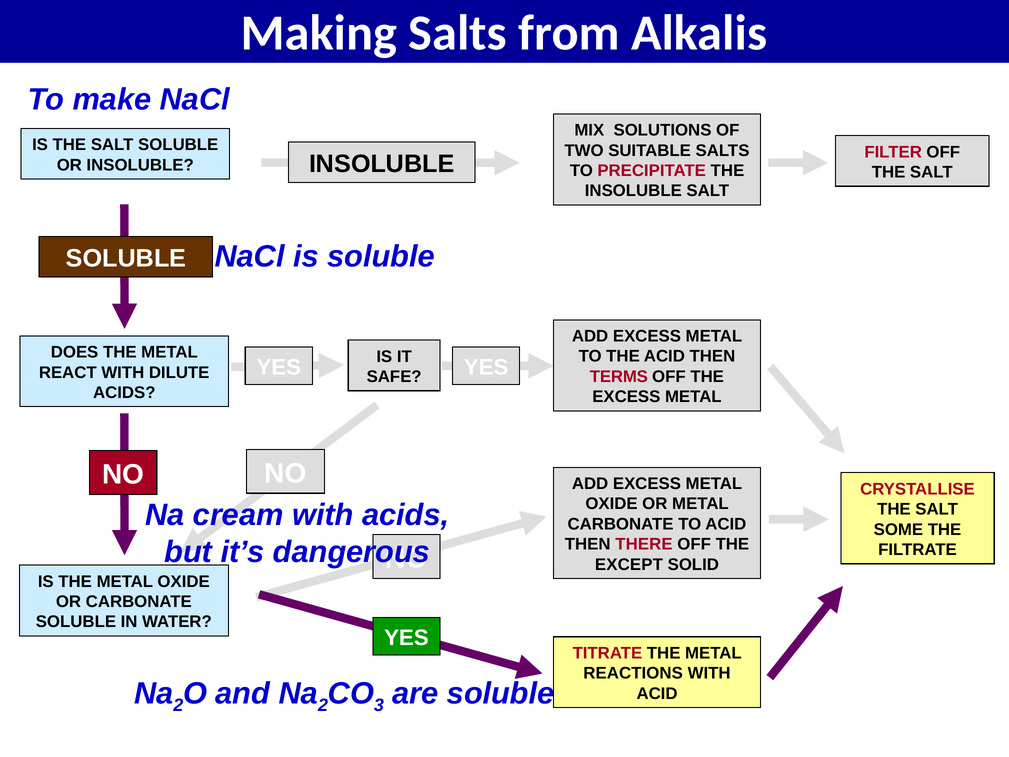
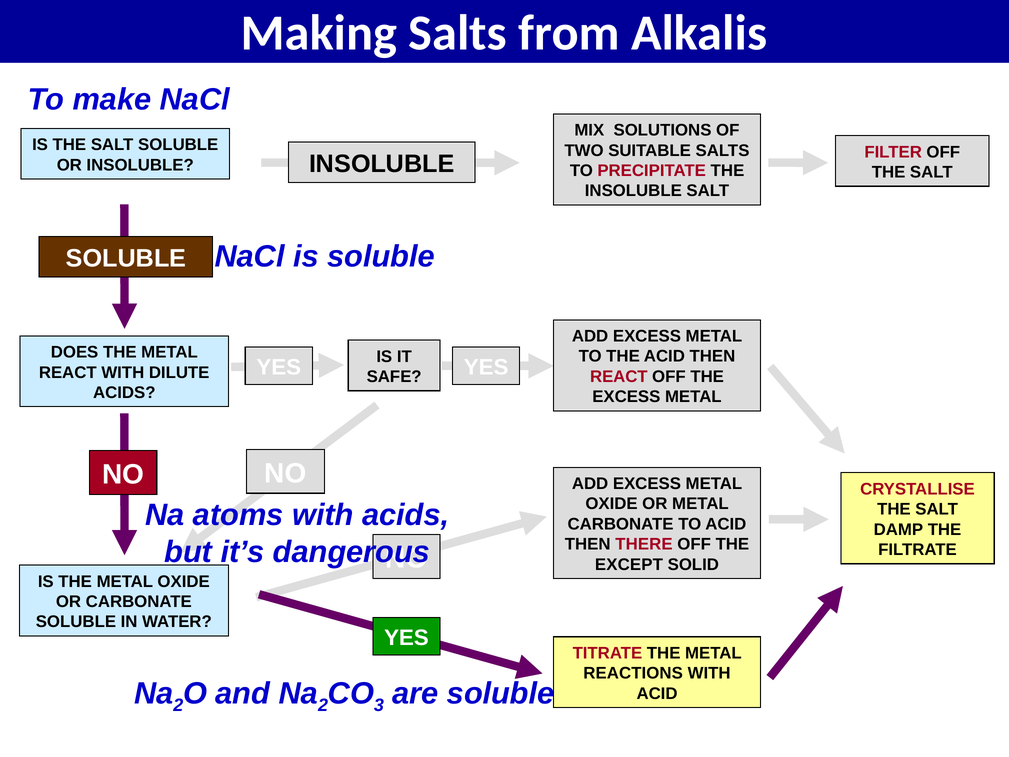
TERMS: TERMS -> REACT (619, 376)
cream: cream -> atoms (238, 515)
SOME: SOME -> DAMP (898, 529)
